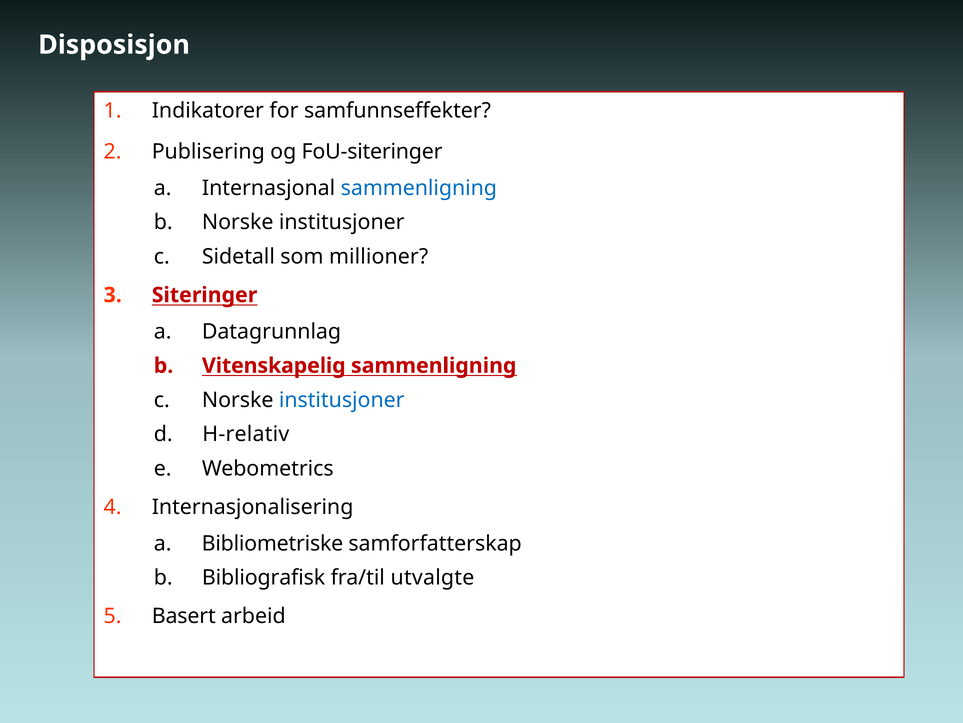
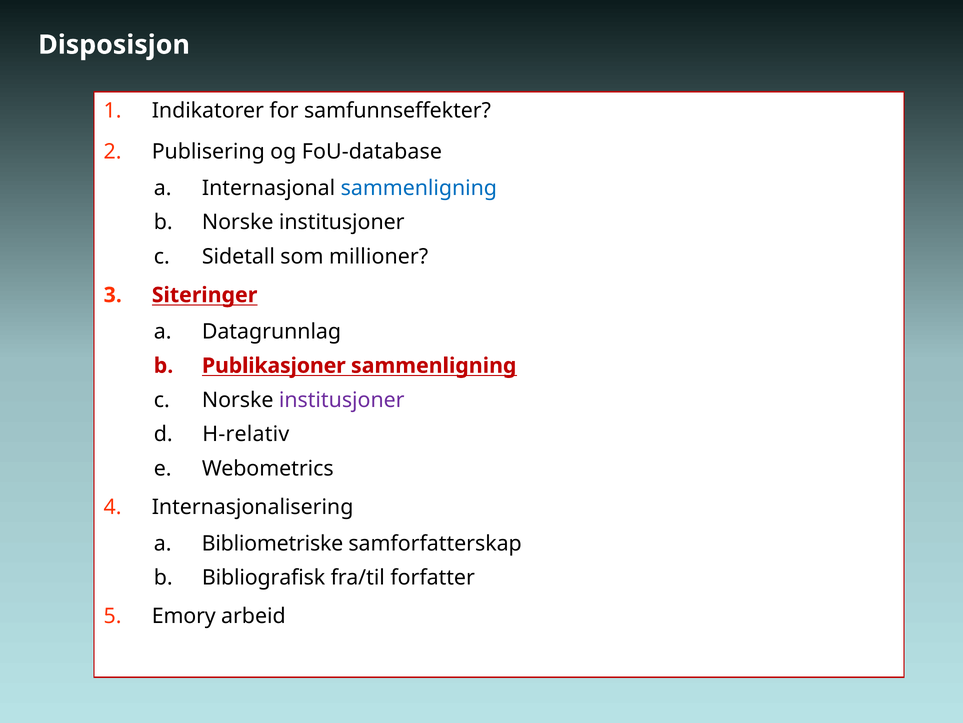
FoU-siteringer: FoU-siteringer -> FoU-database (372, 151)
Vitenskapelig: Vitenskapelig -> Publikasjoner (274, 365)
institusjoner colour: blue -> purple (342, 400)
utvalgte: utvalgte -> forfatter (433, 577)
Basert: Basert -> Emory (184, 616)
